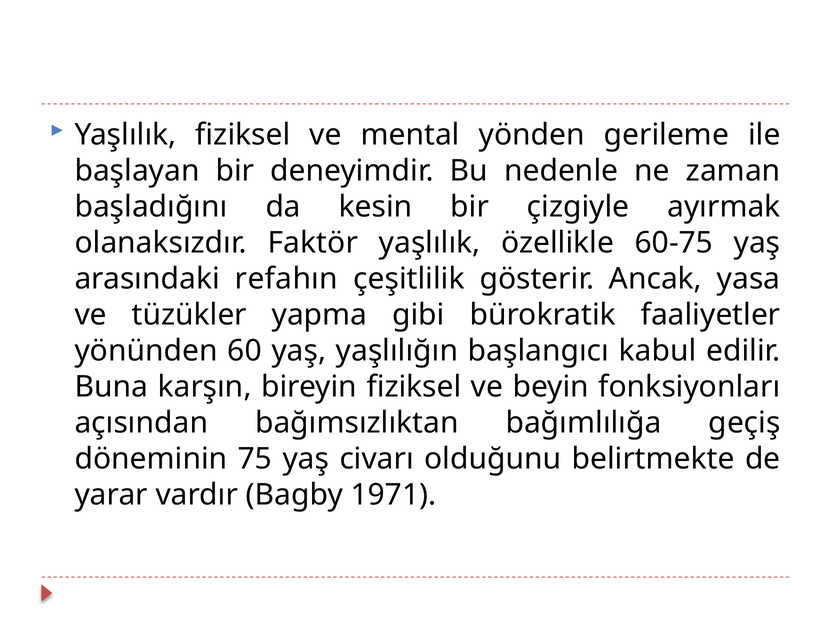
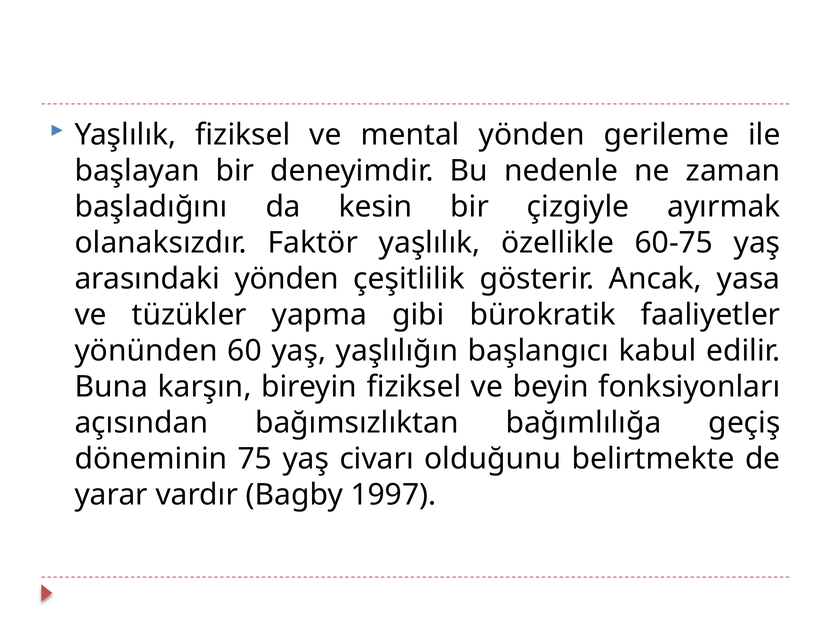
arasındaki refahın: refahın -> yönden (287, 279)
1971: 1971 -> 1997 (393, 495)
